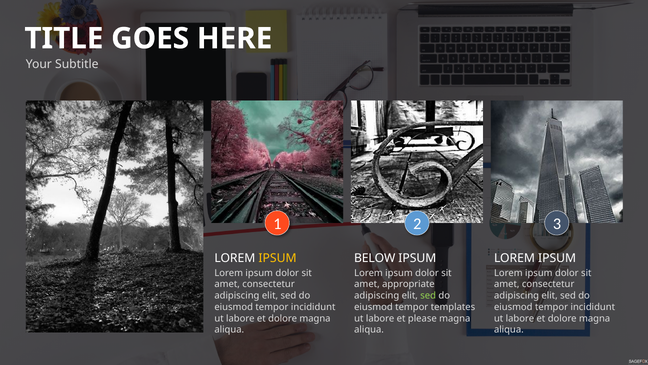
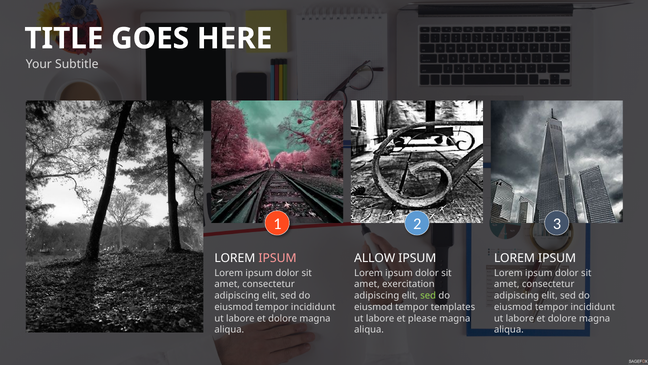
IPSUM colour: yellow -> pink (278, 258)
BELOW: BELOW -> ALLOW (375, 258)
appropriate: appropriate -> exercitation (408, 284)
